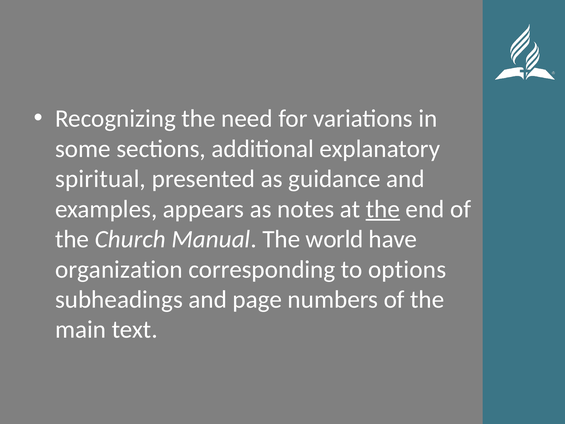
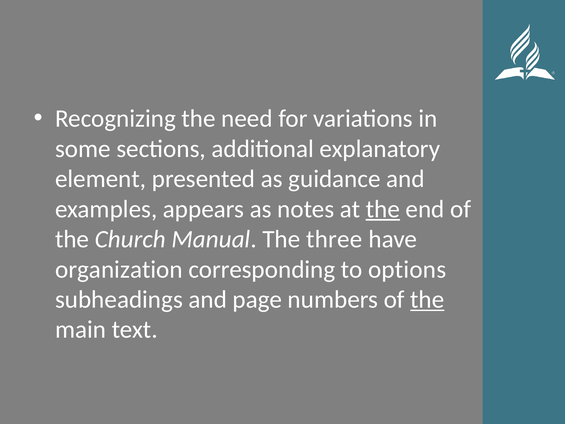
spiritual: spiritual -> element (101, 179)
world: world -> three (334, 239)
the underline: none -> present (427, 299)
